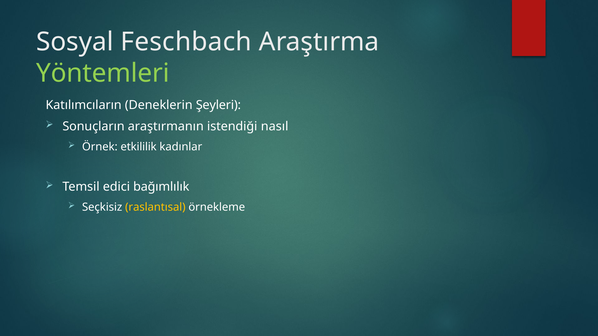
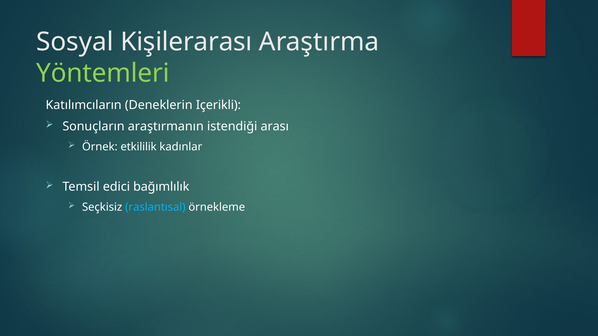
Feschbach: Feschbach -> Kişilerarası (186, 42)
Şeyleri: Şeyleri -> Içerikli (218, 105)
nasıl: nasıl -> arası (275, 127)
raslantısal colour: yellow -> light blue (155, 207)
